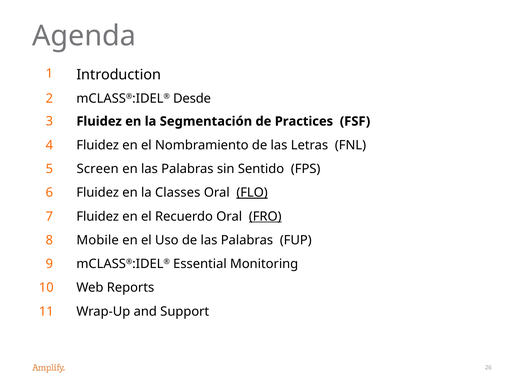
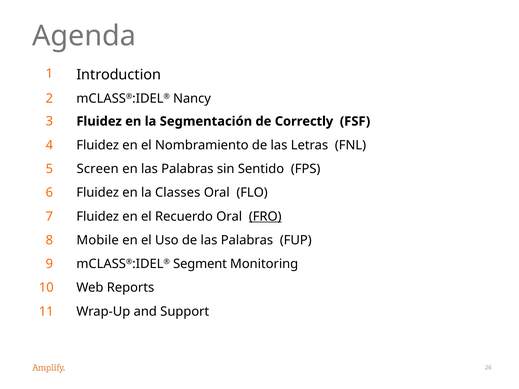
Desde: Desde -> Nancy (192, 99)
Practices: Practices -> Correctly (304, 121)
FLO underline: present -> none (252, 193)
Essential: Essential -> Segment (200, 264)
